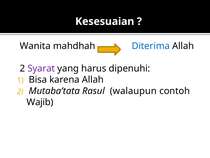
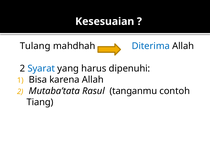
Wanita: Wanita -> Tulang (35, 46)
Syarat colour: purple -> blue (41, 68)
walaupun: walaupun -> tanganmu (133, 91)
Wajib: Wajib -> Tiang (40, 102)
